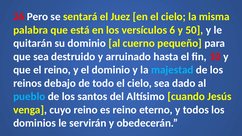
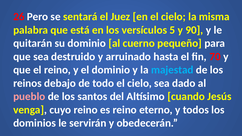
6: 6 -> 5 (172, 30)
50: 50 -> 90 (194, 30)
10: 10 -> 70 (215, 57)
pueblo colour: light blue -> pink (29, 97)
